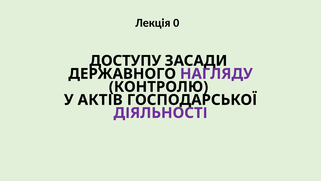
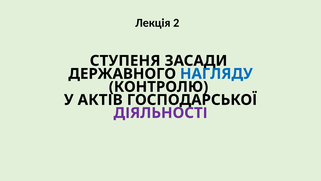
0: 0 -> 2 (176, 23)
ДОСТУПУ: ДОСТУПУ -> СТУПЕНЯ (125, 61)
НАГЛЯДУ colour: purple -> blue (216, 74)
